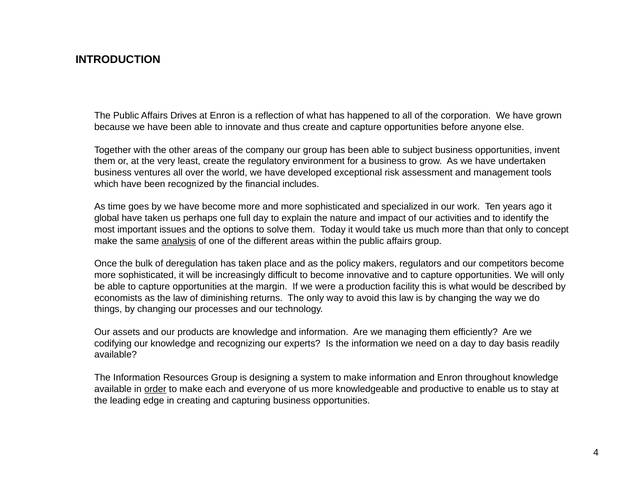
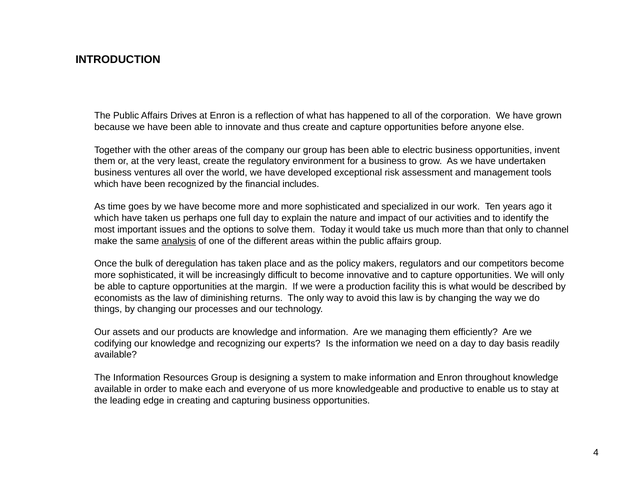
subject: subject -> electric (418, 150)
global: global -> which (107, 218)
concept: concept -> channel (552, 229)
order underline: present -> none (155, 389)
